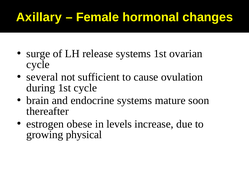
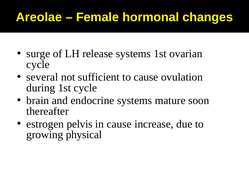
Axillary: Axillary -> Areolae (39, 17)
obese: obese -> pelvis (80, 124)
in levels: levels -> cause (119, 124)
